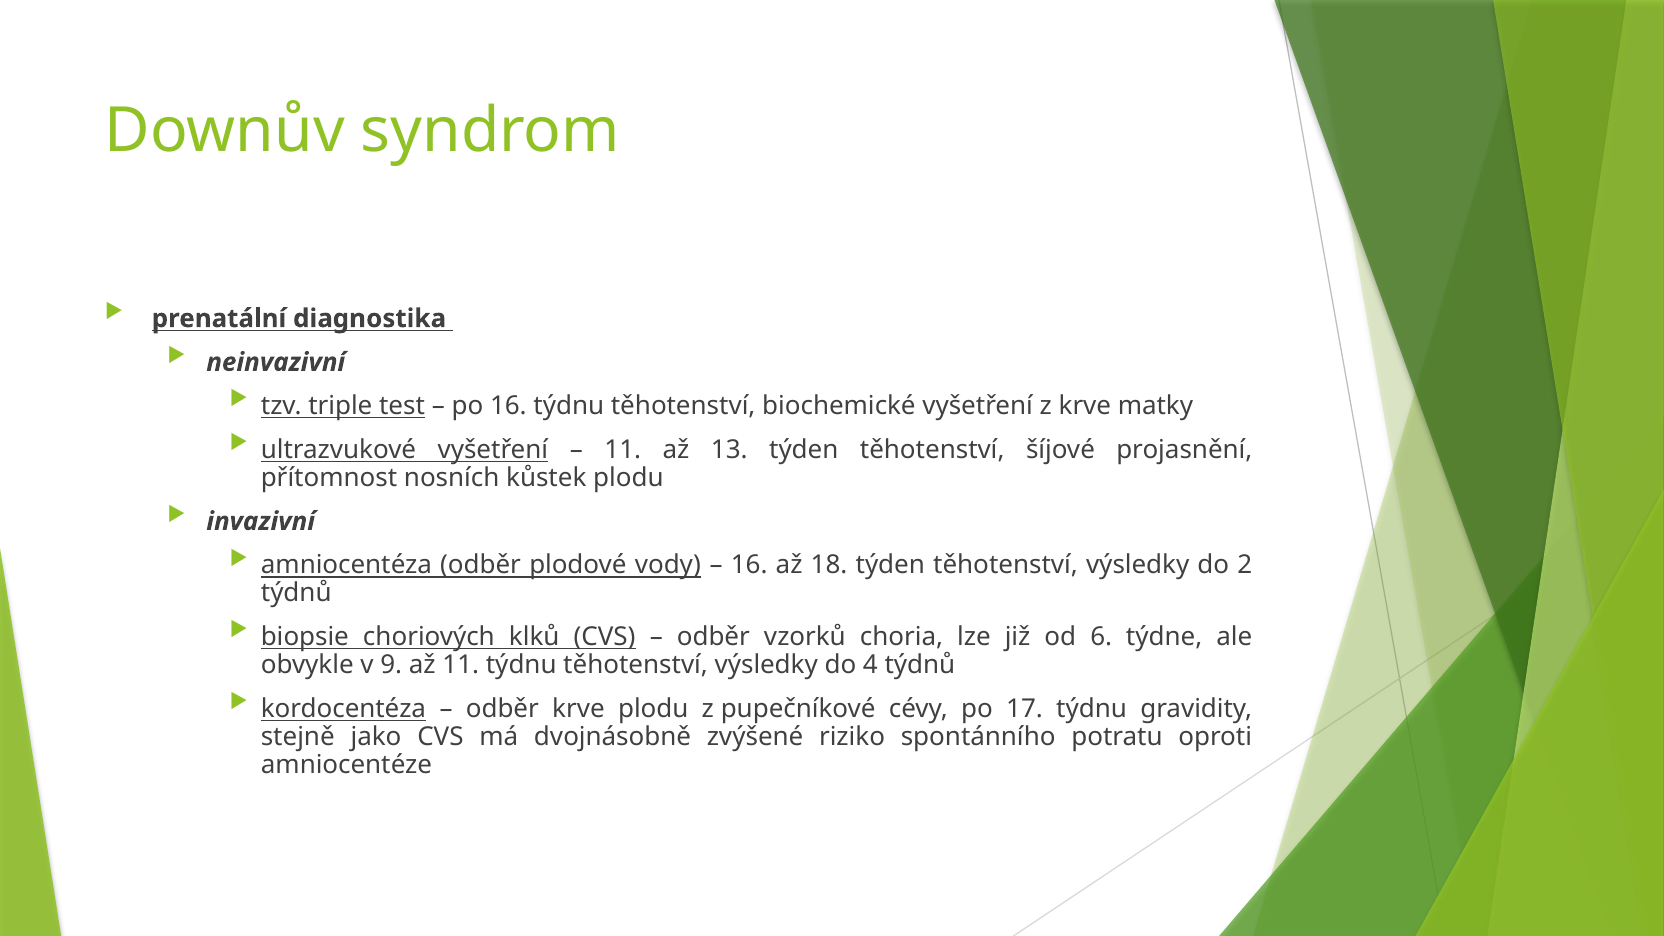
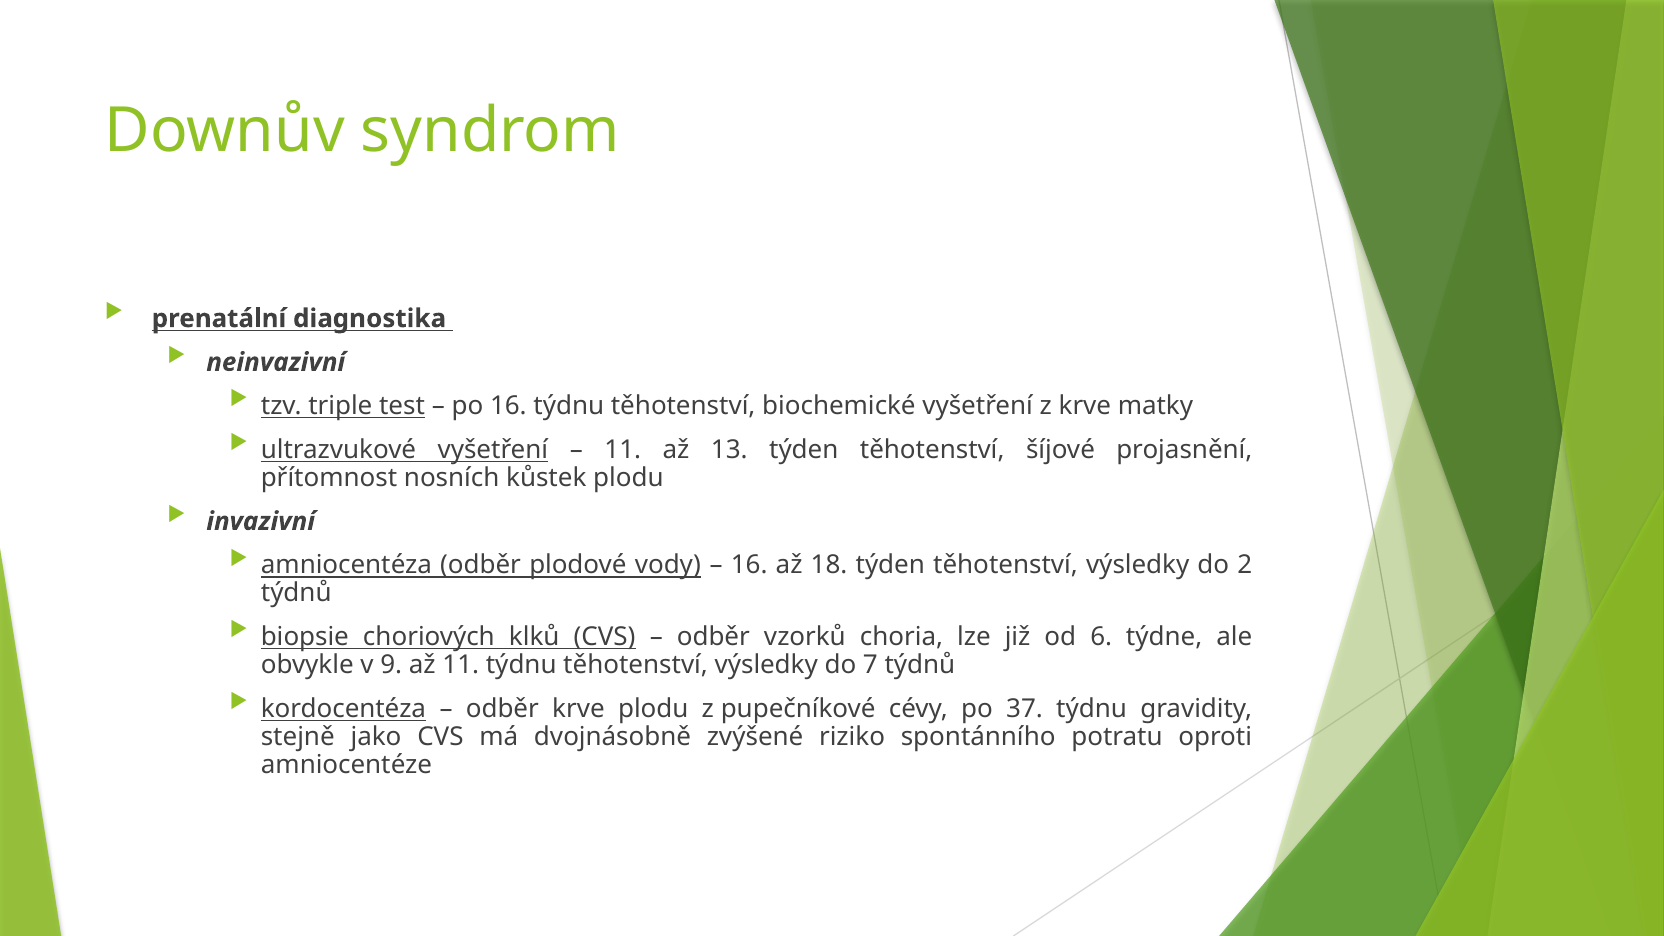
4: 4 -> 7 (870, 665)
17: 17 -> 37 (1025, 709)
